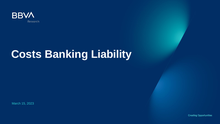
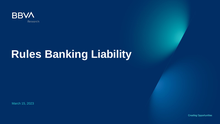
Costs: Costs -> Rules (26, 54)
